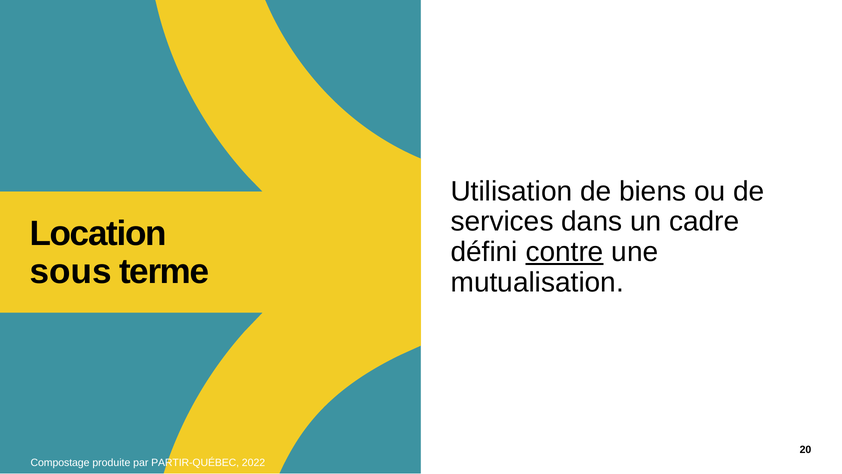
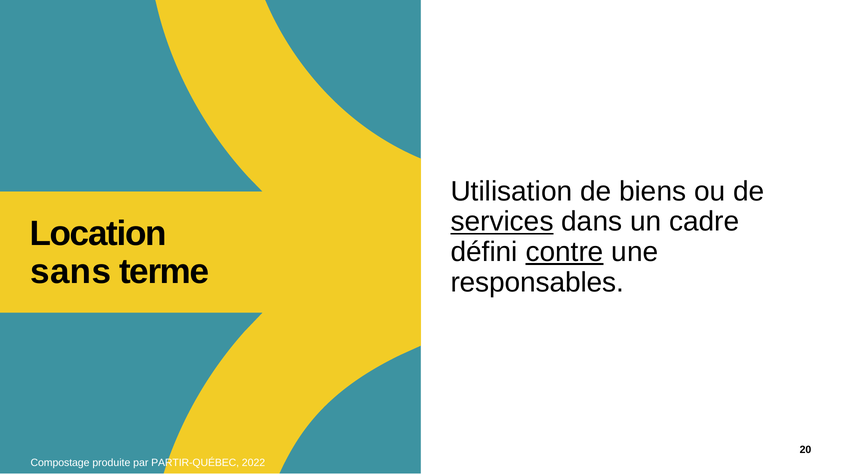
services underline: none -> present (502, 221)
sous: sous -> sans (71, 272)
mutualisation: mutualisation -> responsables (537, 282)
